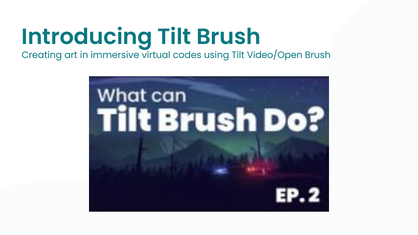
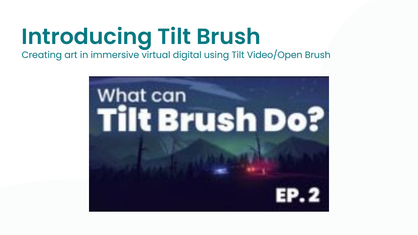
codes: codes -> digital (187, 55)
